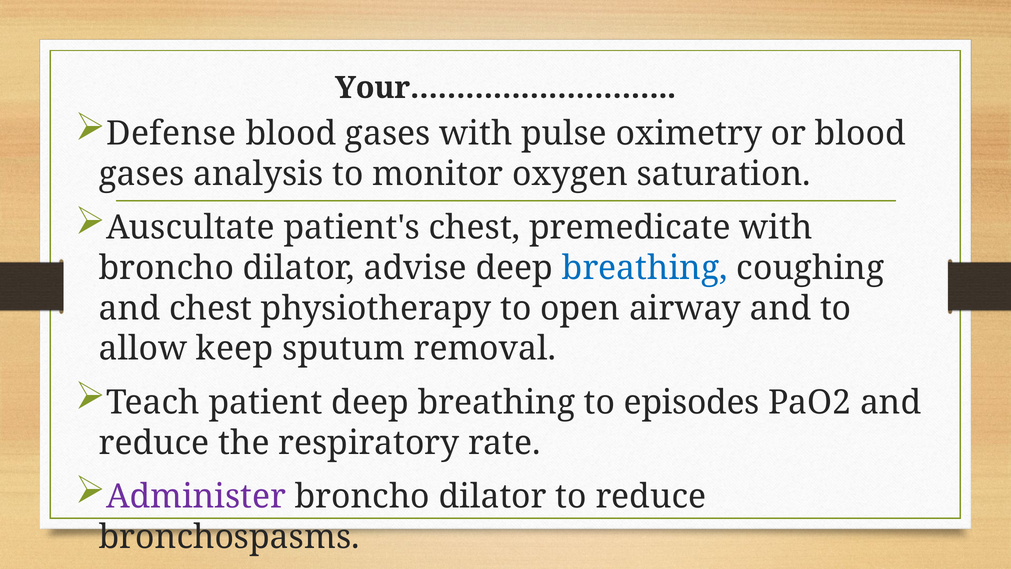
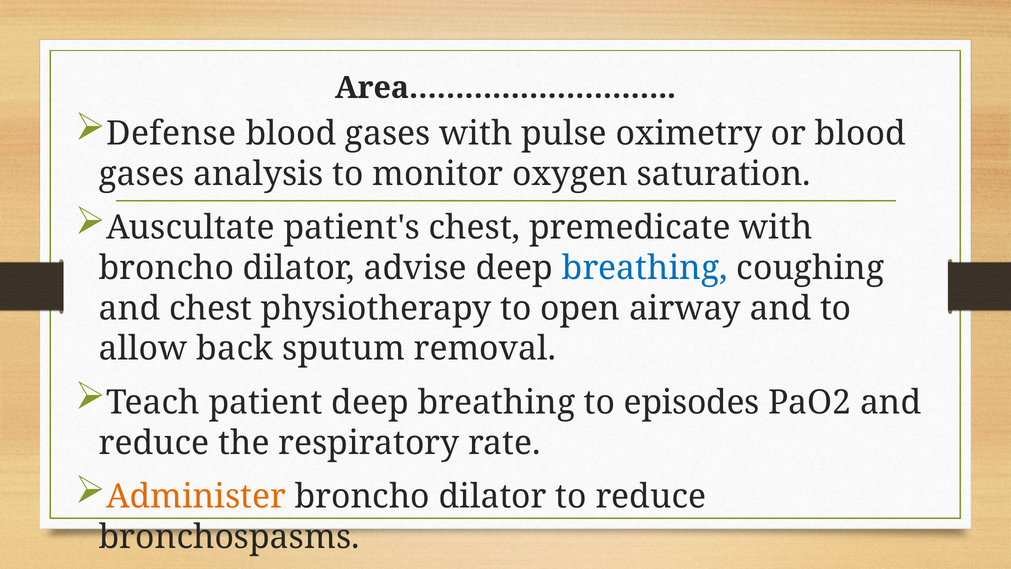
Your………………………: Your……………………… -> Area……………………… (505, 88)
keep: keep -> back (235, 349)
Administer colour: purple -> orange (196, 496)
